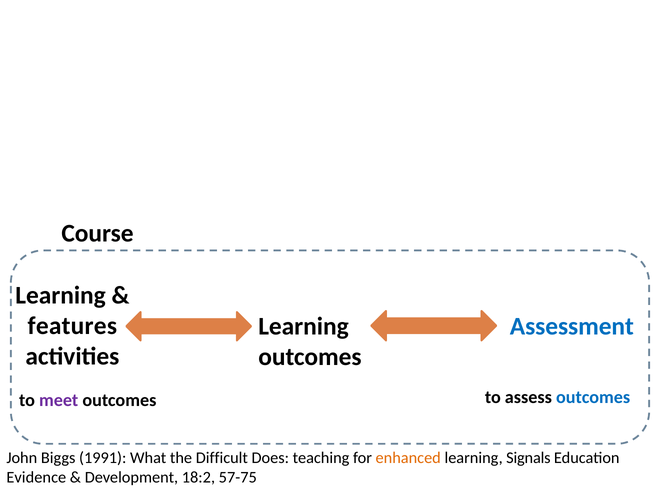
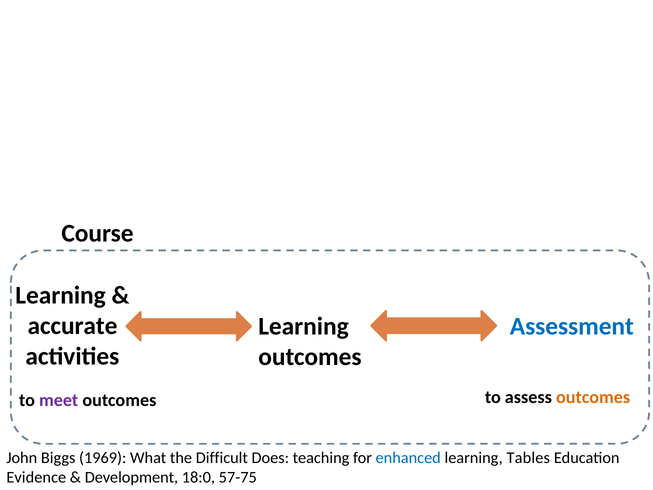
features: features -> accurate (72, 326)
outcomes colour: blue -> orange (593, 397)
1991: 1991 -> 1969 (103, 458)
enhanced colour: orange -> blue (408, 458)
Signals: Signals -> Tables (528, 458)
18:2: 18:2 -> 18:0 (198, 477)
